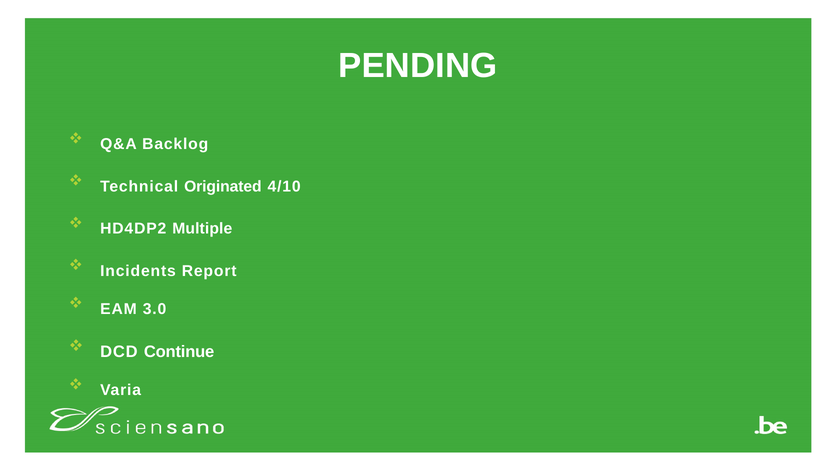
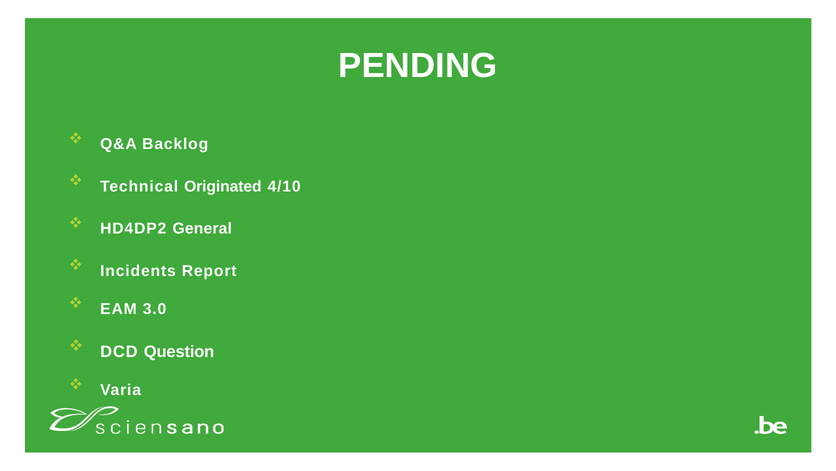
Multiple: Multiple -> General (202, 228)
Continue: Continue -> Question (179, 351)
